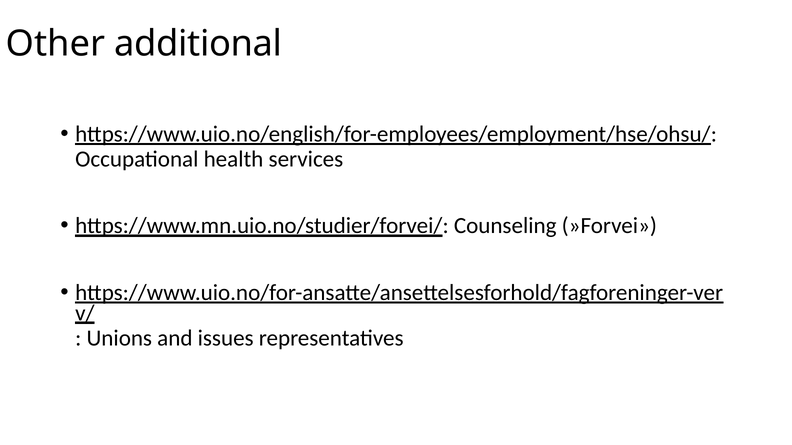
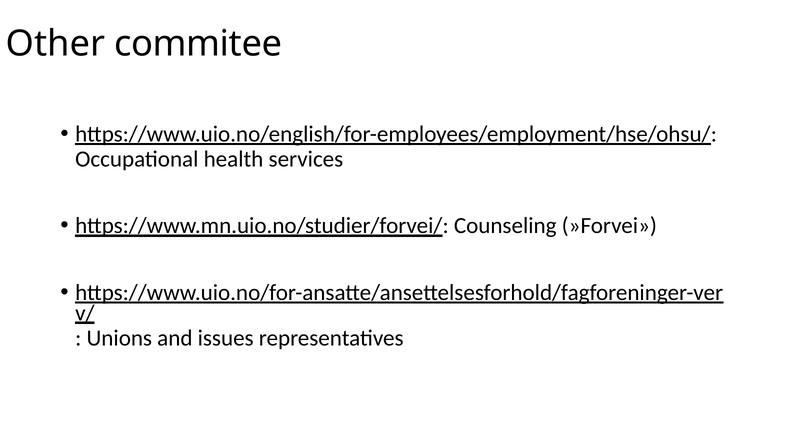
additional: additional -> commitee (198, 44)
